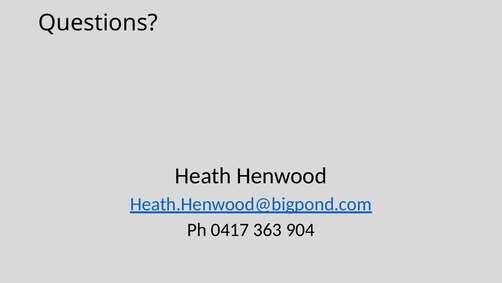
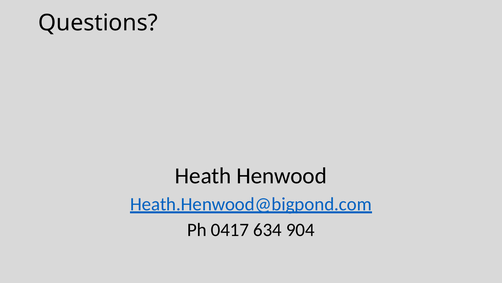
363: 363 -> 634 (268, 229)
